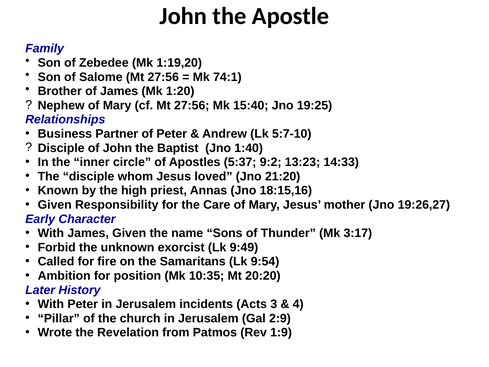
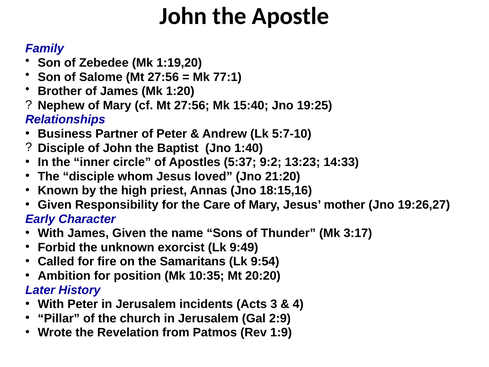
74:1: 74:1 -> 77:1 (227, 77)
